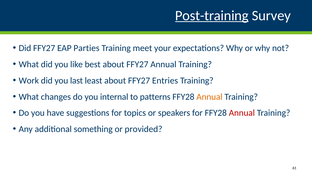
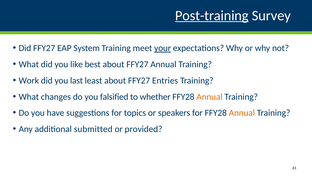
Parties: Parties -> System (87, 48)
your underline: none -> present (163, 48)
internal: internal -> falsified (114, 96)
patterns: patterns -> whether (155, 96)
Annual colour: red -> orange (242, 113)
something: something -> submitted (93, 129)
